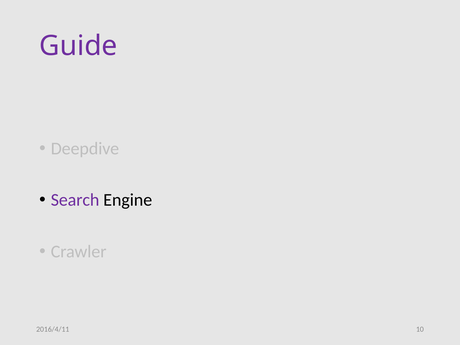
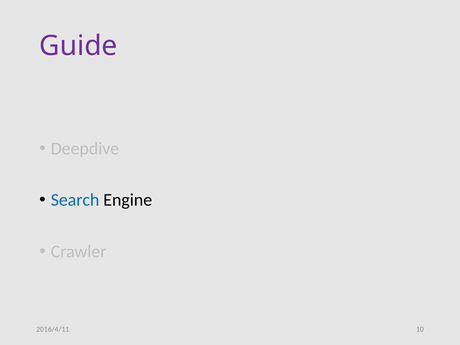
Search colour: purple -> blue (75, 200)
